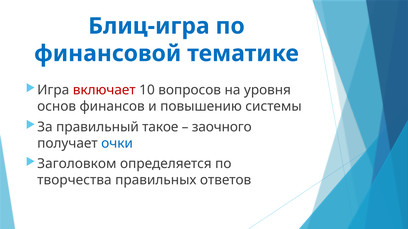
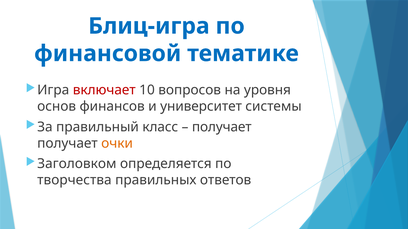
повышению: повышению -> университет (201, 107)
такое: такое -> класс (160, 127)
заочного: заочного -> получает (222, 127)
очки colour: blue -> orange (117, 144)
